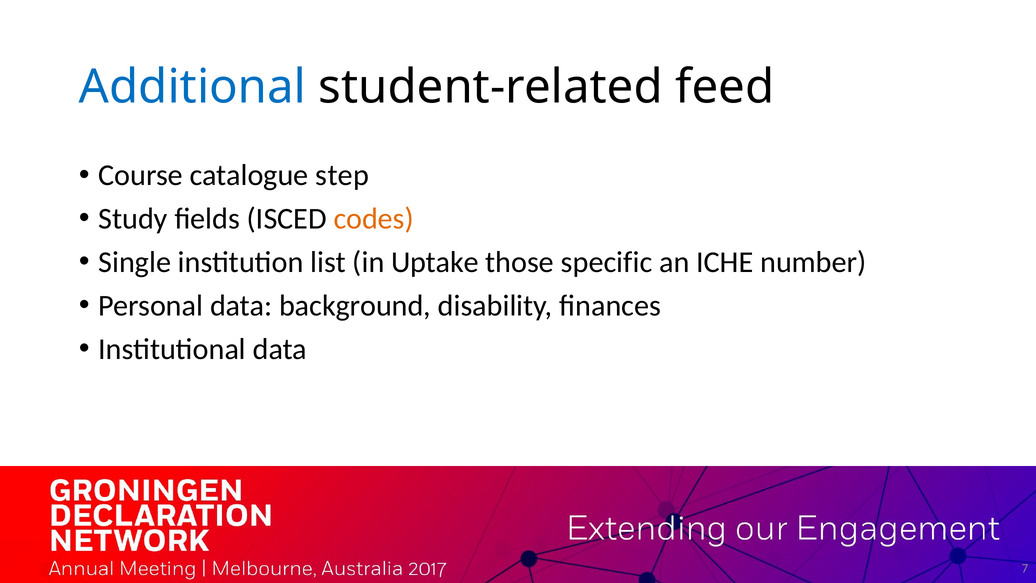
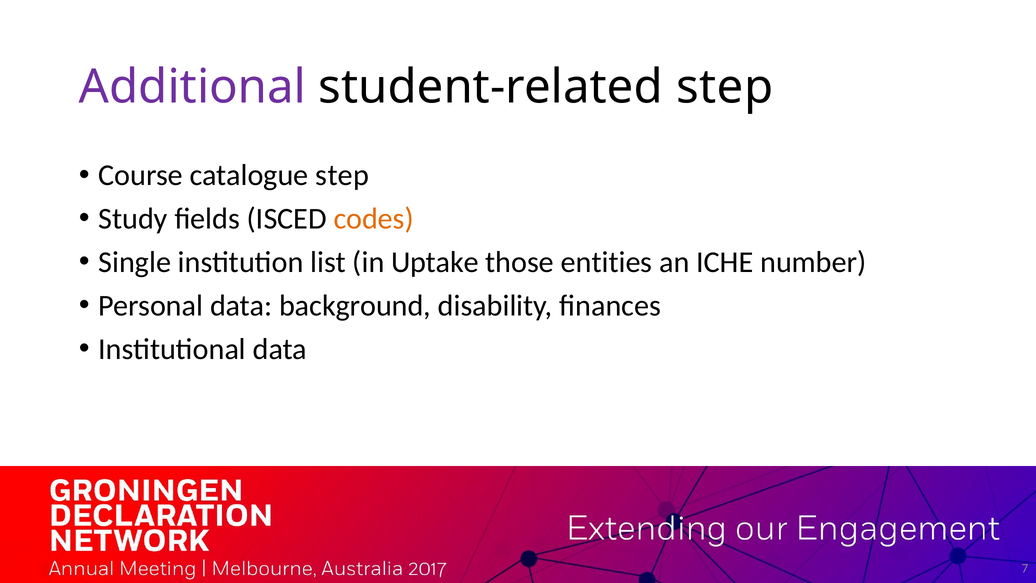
Additional colour: blue -> purple (193, 87)
student-related feed: feed -> step (725, 87)
specific: specific -> entities (607, 262)
